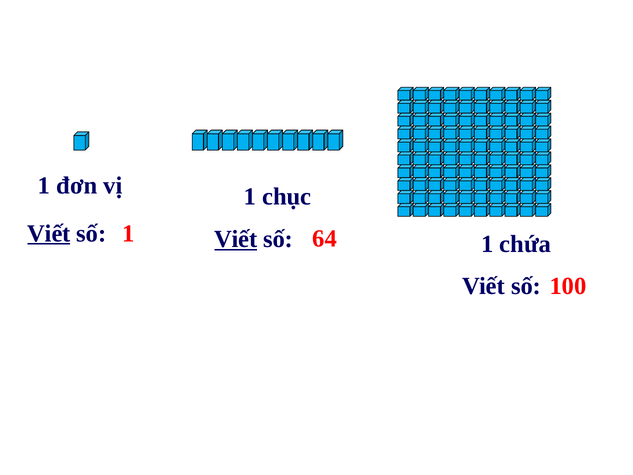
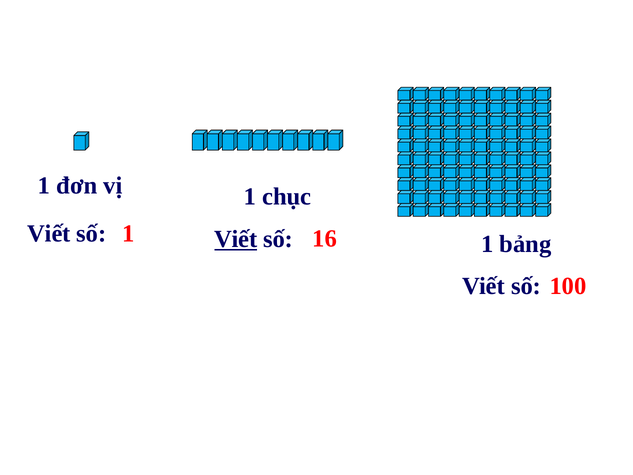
Viết underline: present -> none (49, 233)
64: 64 -> 16 (325, 239)
chứa: chứa -> bảng (525, 244)
